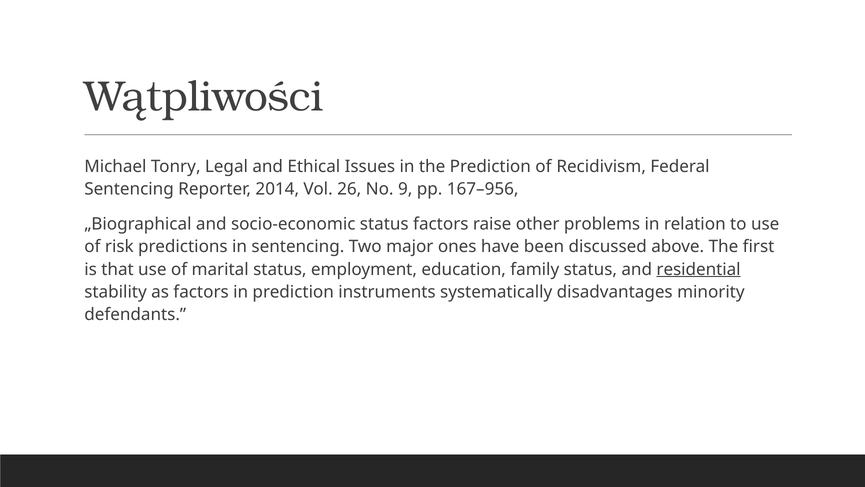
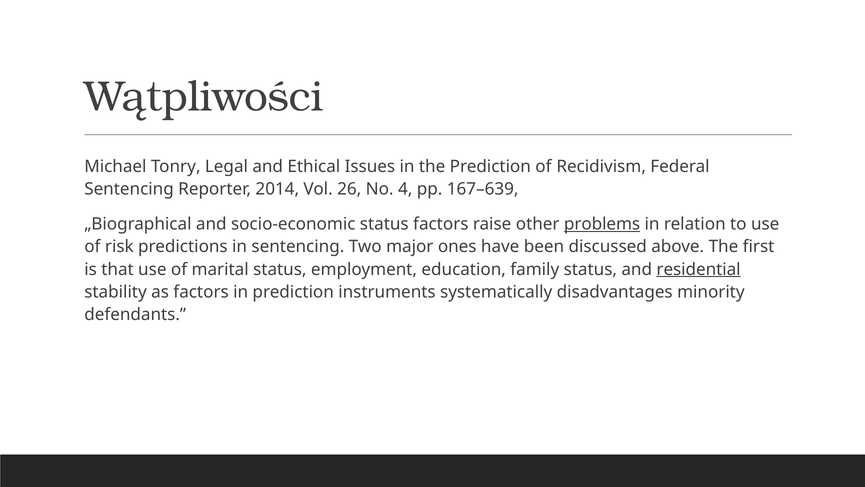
9: 9 -> 4 (405, 189)
167–956: 167–956 -> 167–639 (483, 189)
problems underline: none -> present (602, 224)
